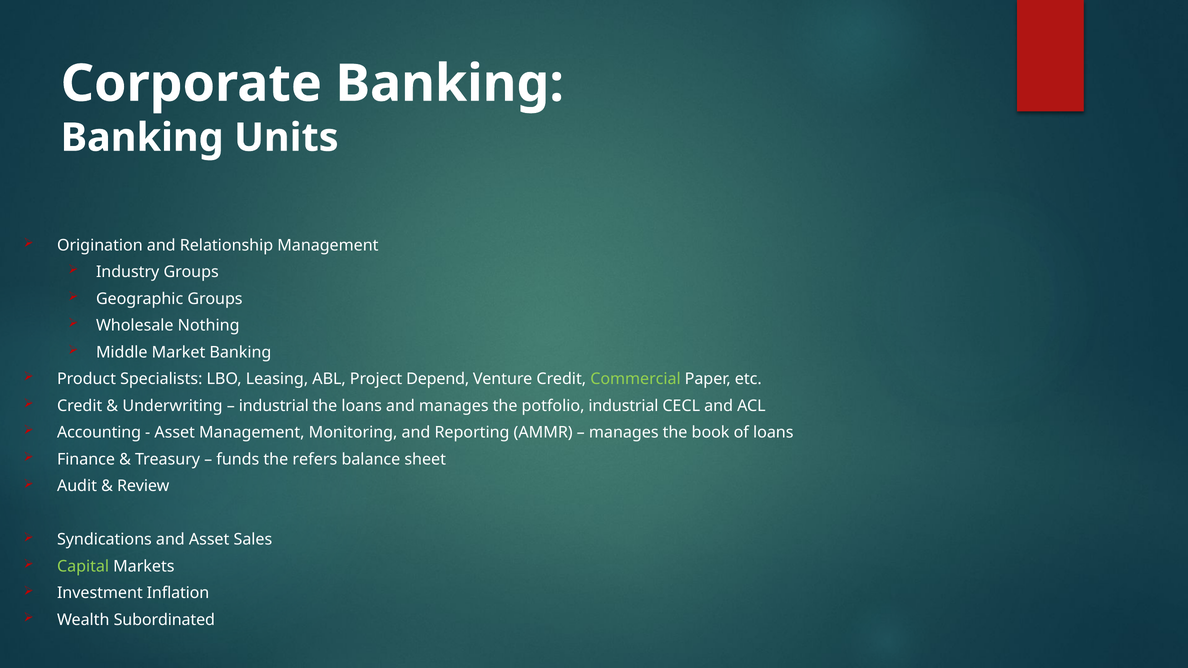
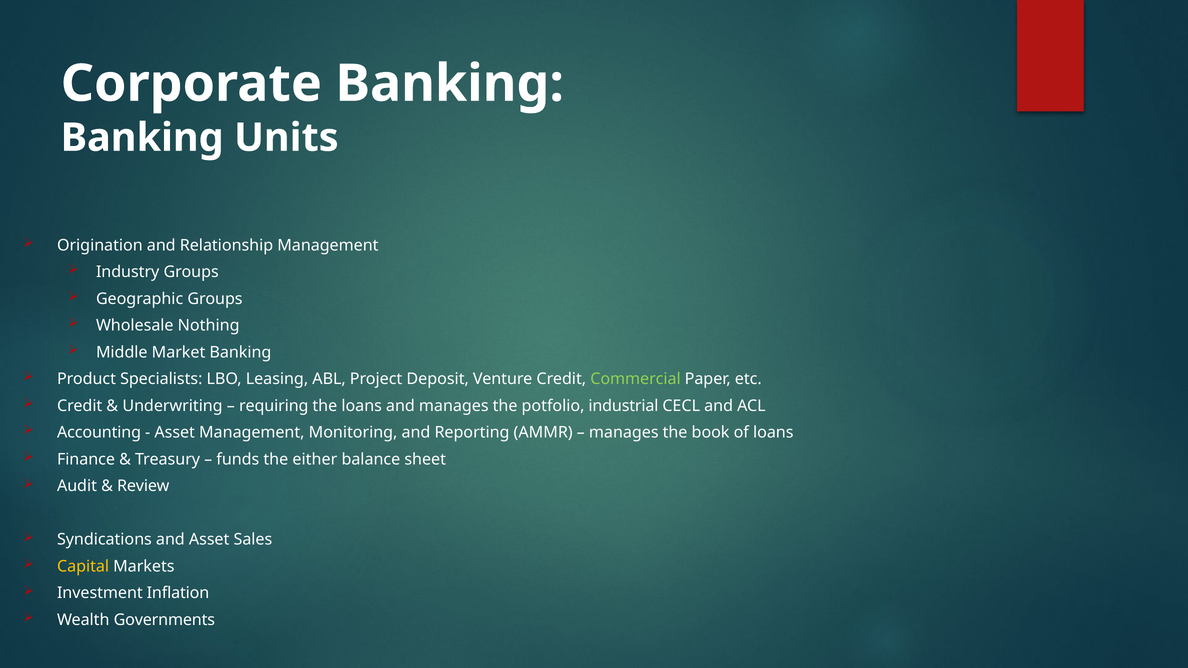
Depend: Depend -> Deposit (438, 379)
industrial: industrial -> requiring (274, 406)
refers: refers -> either (315, 460)
Capital colour: light green -> yellow (83, 567)
Subordinated: Subordinated -> Governments (164, 620)
